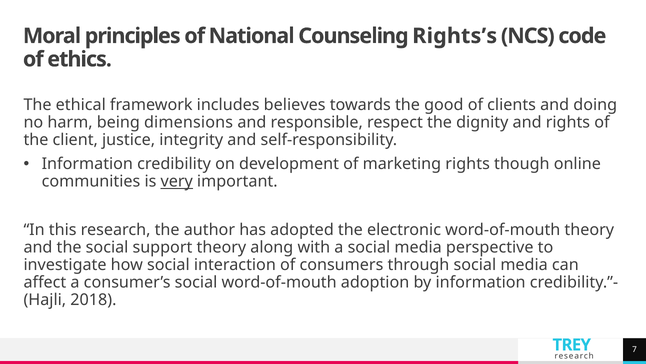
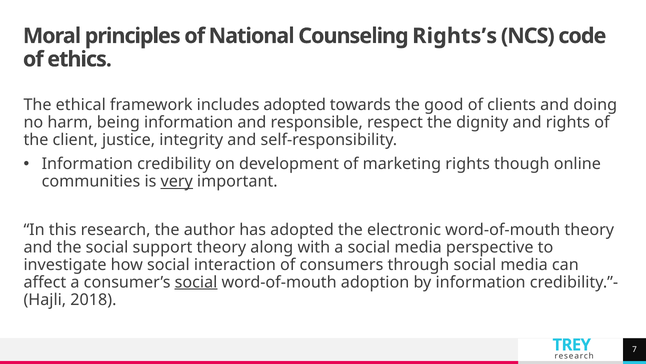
includes believes: believes -> adopted (295, 105)
being dimensions: dimensions -> information (189, 122)
social underline: none -> present (196, 282)
